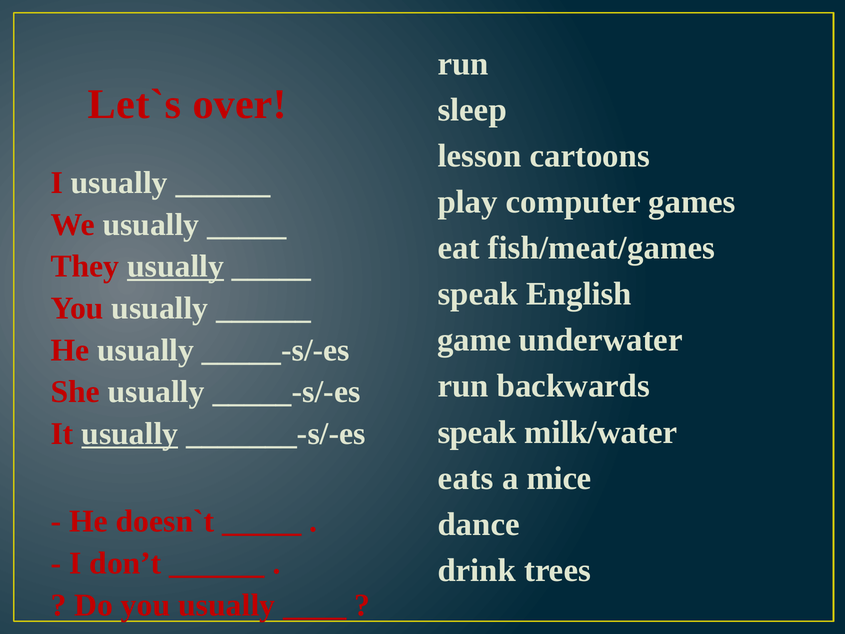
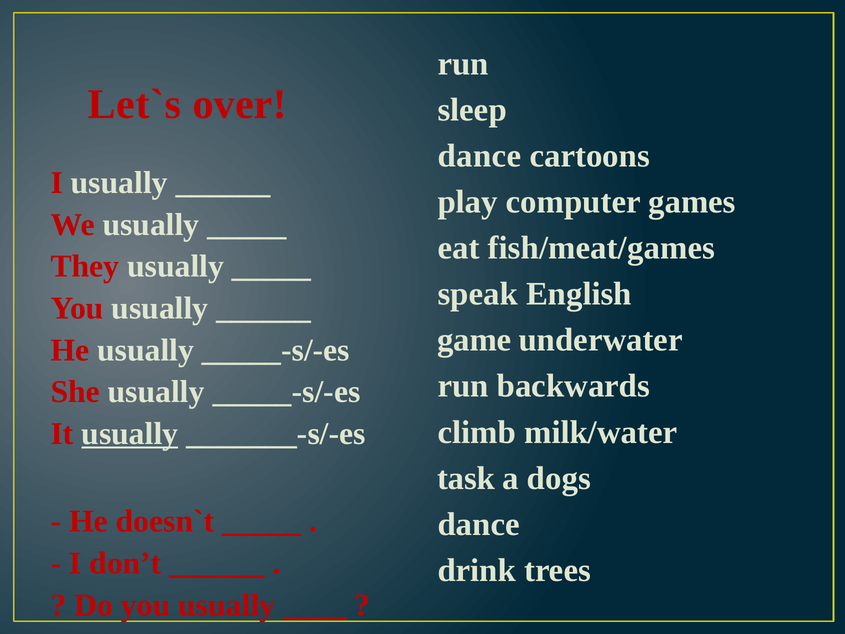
lesson: lesson -> dance (479, 156)
usually underline: present -> none (176, 266)
speak: speak -> climb (477, 432)
eats: eats -> task (466, 478)
mice: mice -> dogs (559, 478)
